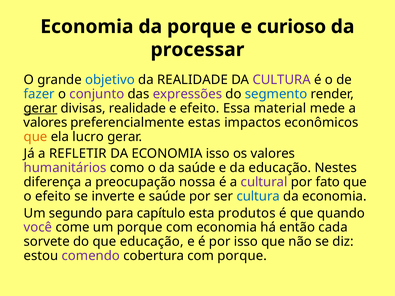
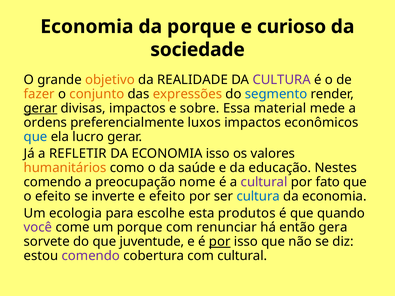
processar: processar -> sociedade (198, 50)
objetivo colour: blue -> orange (110, 80)
fazer colour: blue -> orange (39, 94)
conjunto colour: purple -> orange (97, 94)
expressões colour: purple -> orange (187, 94)
divisas realidade: realidade -> impactos (137, 108)
e efeito: efeito -> sobre (200, 108)
valores: valores -> ordens (45, 123)
estas: estas -> luxos (204, 123)
que colour: orange -> blue (36, 137)
humanitários colour: purple -> orange (65, 168)
diferença: diferença -> comendo (53, 182)
nossa: nossa -> nome (197, 182)
e saúde: saúde -> efeito (167, 196)
segundo: segundo -> ecologia (76, 213)
capítulo: capítulo -> escolhe (161, 213)
com economia: economia -> renunciar (227, 228)
cada: cada -> gera (333, 228)
que educação: educação -> juventude (152, 242)
por underline: none -> present (220, 242)
com porque: porque -> cultural (242, 256)
